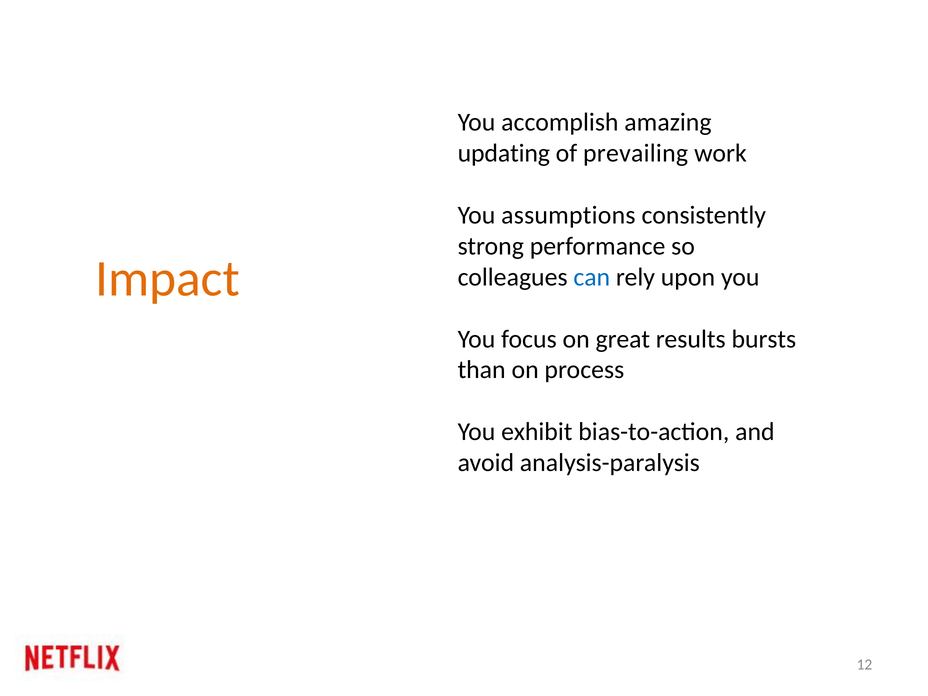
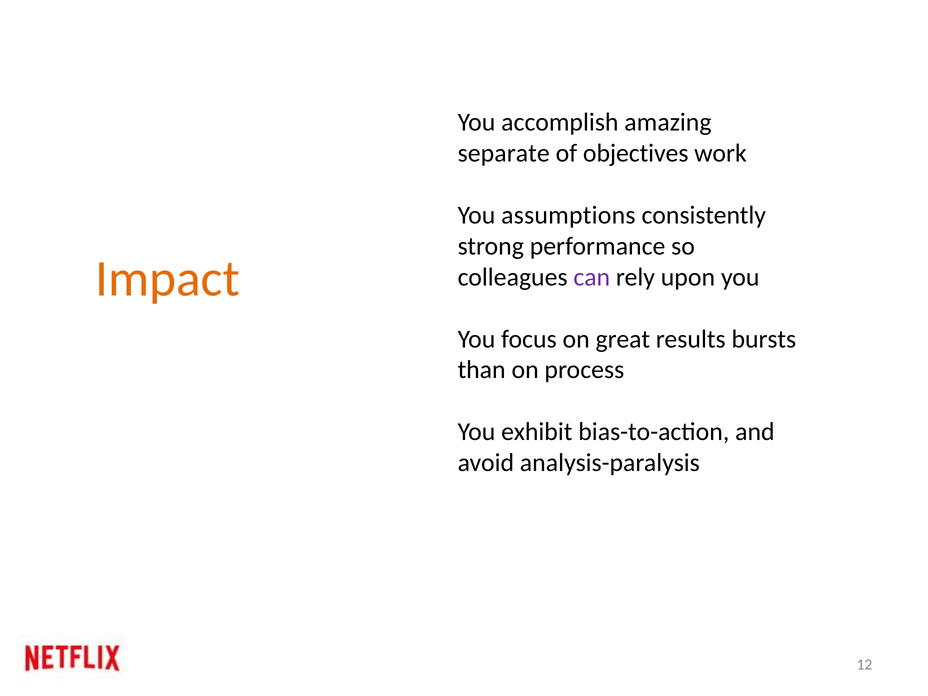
updating: updating -> separate (504, 153)
prevailing: prevailing -> objectives (636, 153)
can colour: blue -> purple (592, 277)
